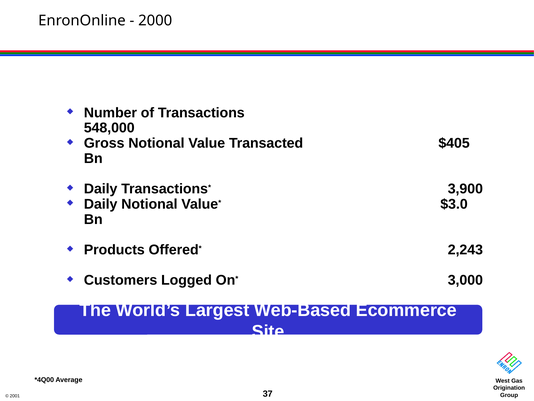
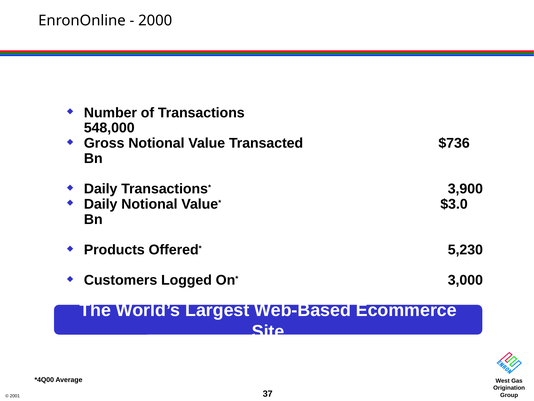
$405: $405 -> $736 (454, 143)
2,243: 2,243 -> 5,230 (465, 250)
